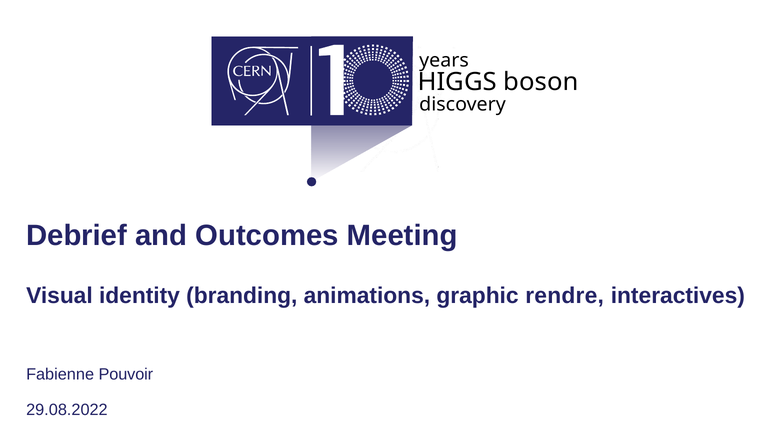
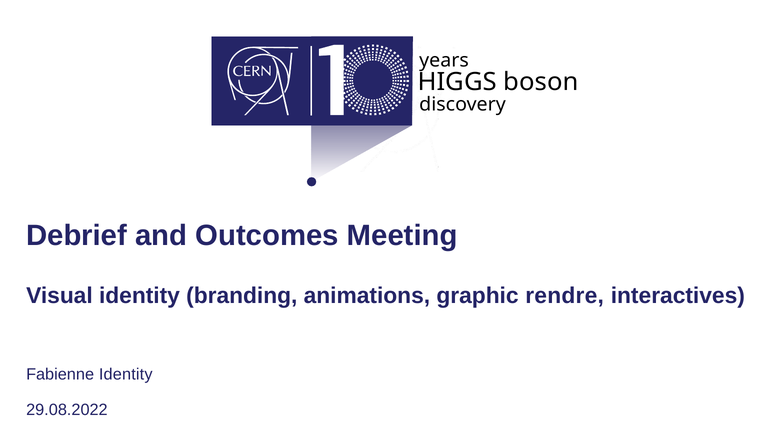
Fabienne Pouvoir: Pouvoir -> Identity (126, 374)
